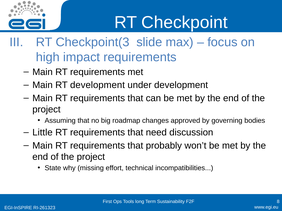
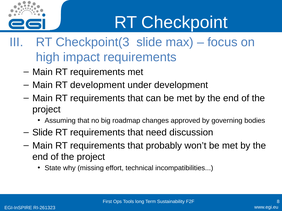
Little: Little -> Slide (43, 133)
